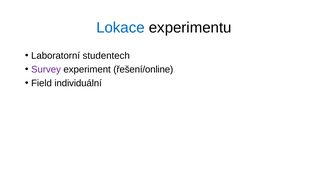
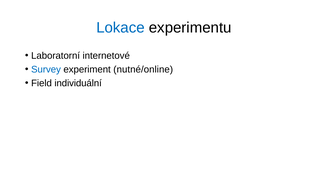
studentech: studentech -> internetové (106, 55)
Survey colour: purple -> blue (46, 69)
řešení/online: řešení/online -> nutné/online (143, 69)
